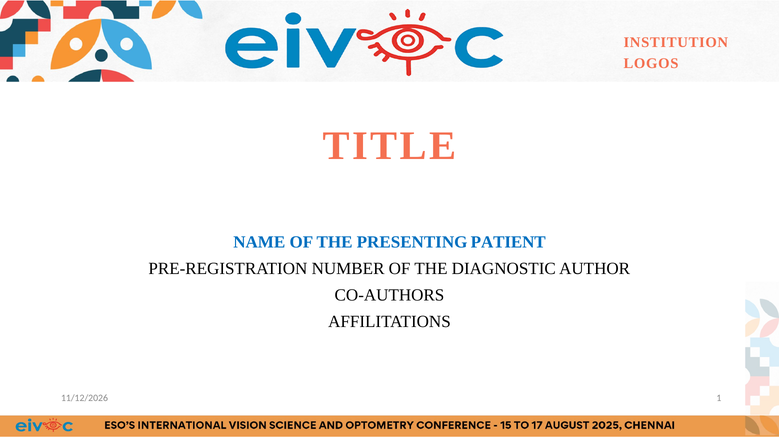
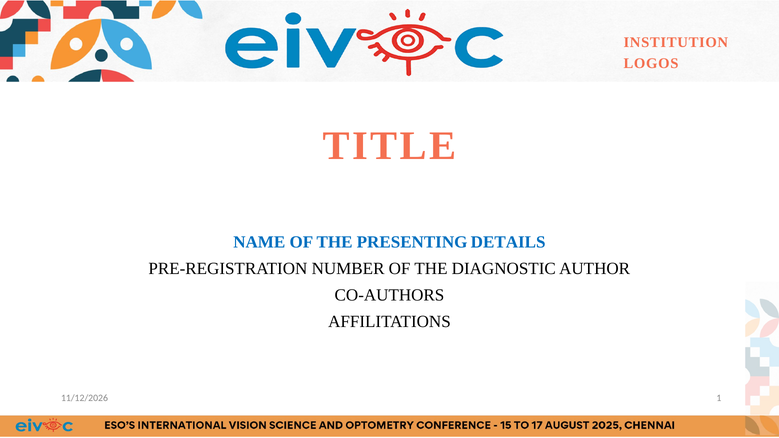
PATIENT: PATIENT -> DETAILS (508, 242)
